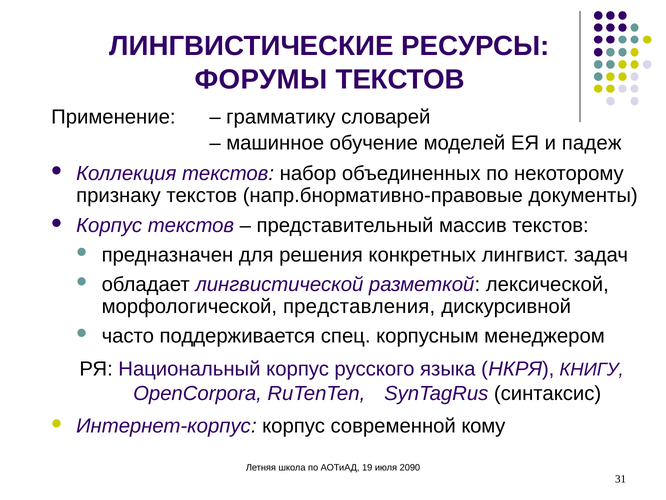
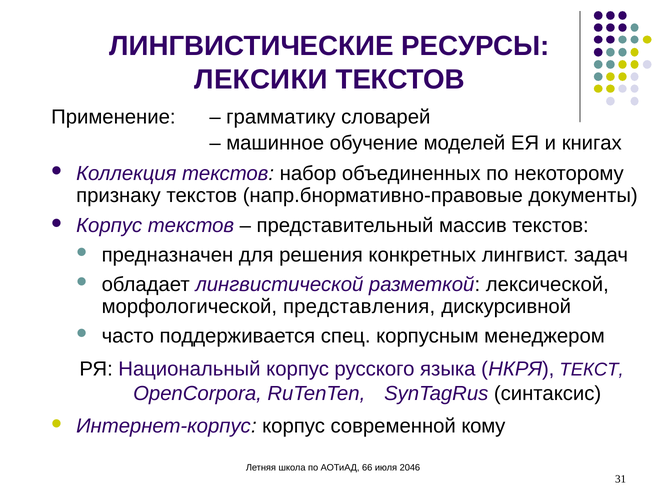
ФОРУМЫ: ФОРУМЫ -> ЛЕКСИКИ (261, 79)
падеж: падеж -> книгах (592, 143)
КНИГУ: КНИГУ -> ТЕКСТ (592, 369)
19: 19 -> 66 (367, 467)
2090: 2090 -> 2046 (410, 467)
